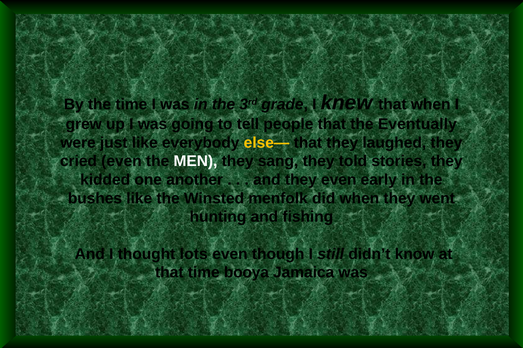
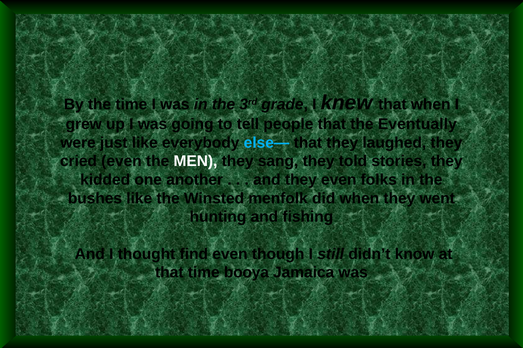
else— colour: yellow -> light blue (267, 143)
early: early -> folks (379, 180)
lots: lots -> find (194, 254)
